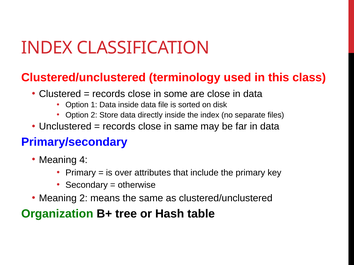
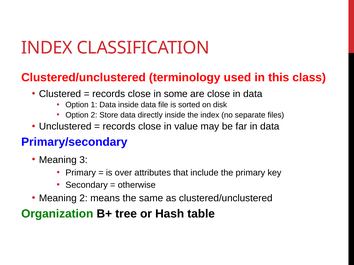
in same: same -> value (186, 127)
4: 4 -> 3 (83, 160)
